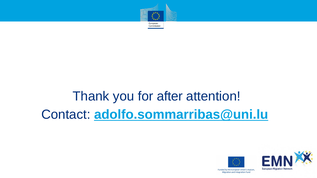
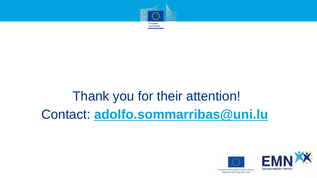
after: after -> their (170, 96)
